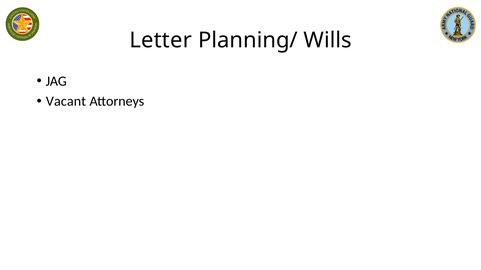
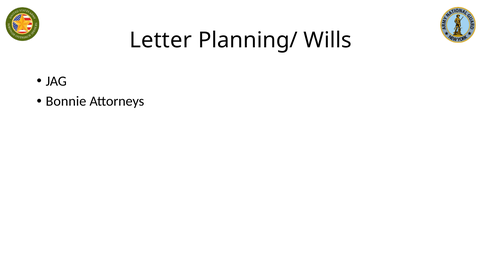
Vacant: Vacant -> Bonnie (66, 101)
